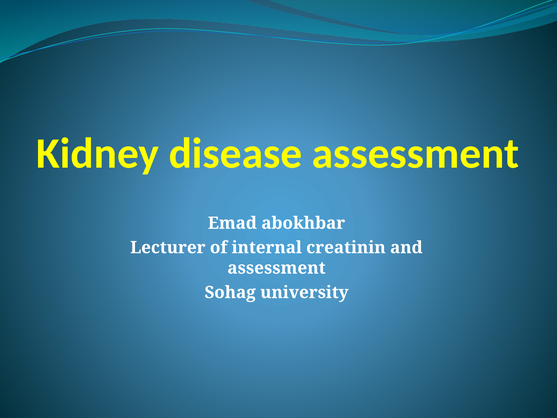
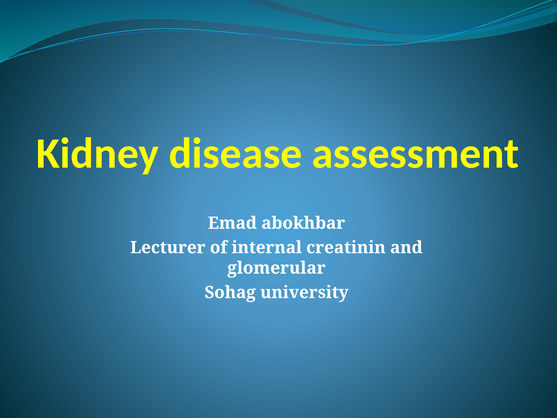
assessment: assessment -> glomerular (277, 268)
